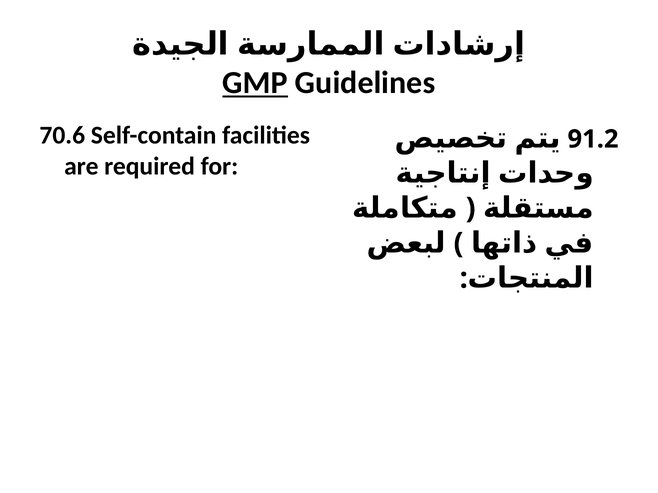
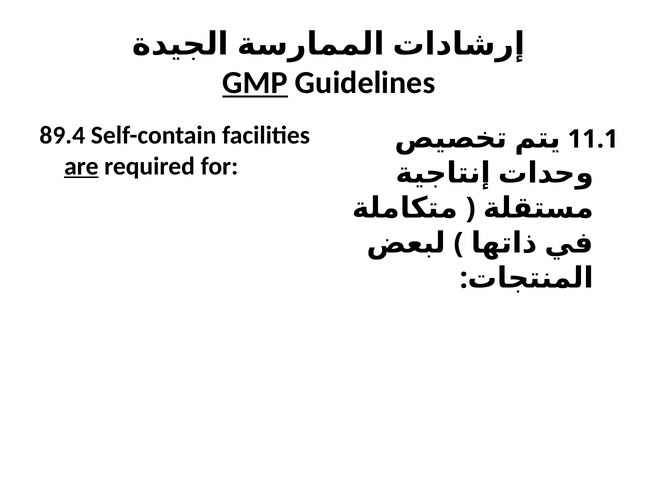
70.6: 70.6 -> 89.4 (62, 136)
91.2: 91.2 -> 11.1 (593, 139)
are underline: none -> present (81, 166)
